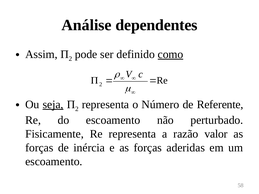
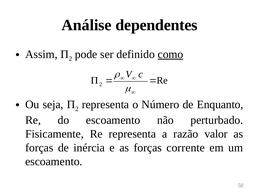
seja underline: present -> none (53, 105)
Referente: Referente -> Enquanto (220, 105)
aderidas: aderidas -> corrente (186, 148)
